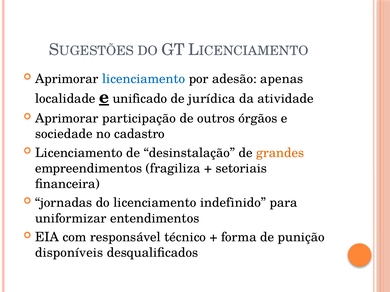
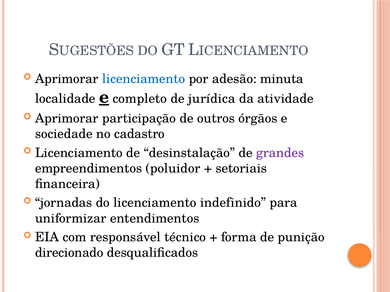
apenas: apenas -> minuta (282, 79)
unificado: unificado -> completo (140, 99)
grandes colour: orange -> purple (280, 153)
fragiliza: fragiliza -> poluidor (173, 169)
disponíveis: disponíveis -> direcionado (69, 253)
